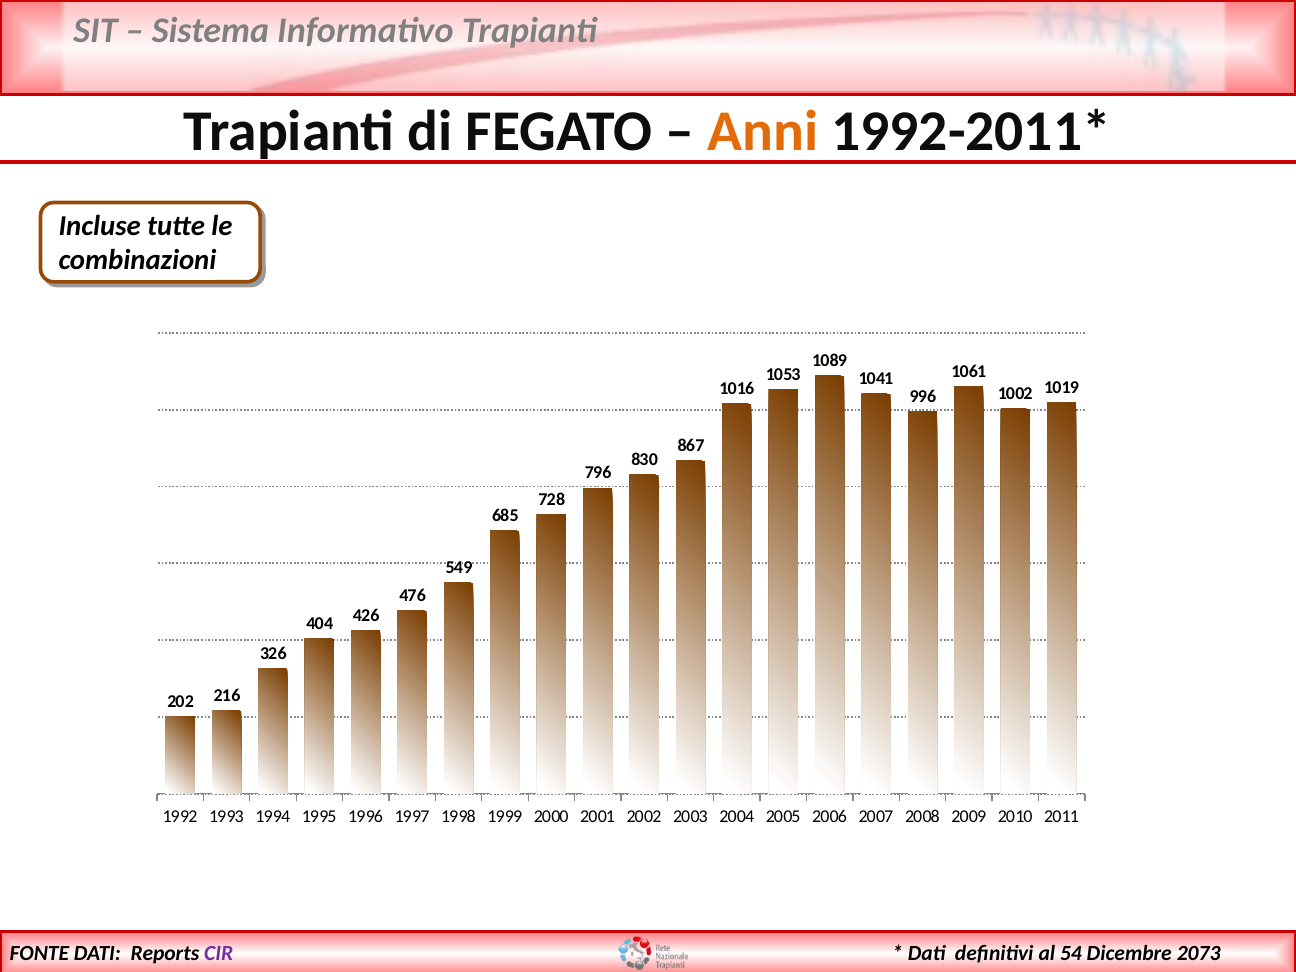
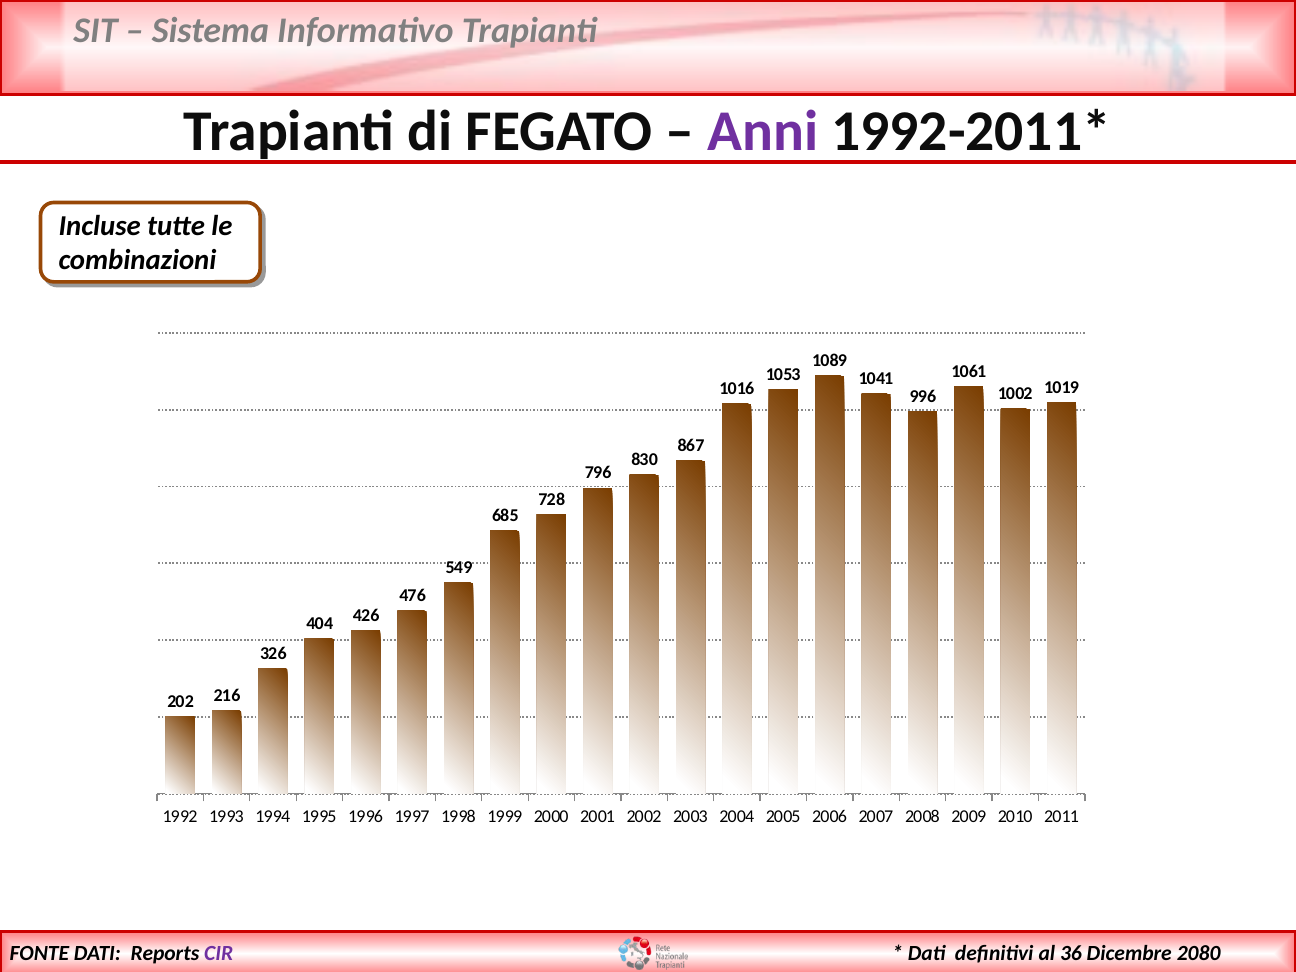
Anni colour: orange -> purple (763, 132)
54: 54 -> 36 (1071, 954)
2073: 2073 -> 2080 (1199, 954)
